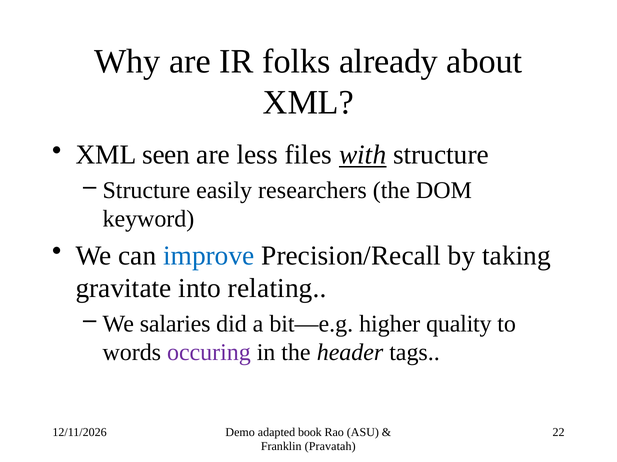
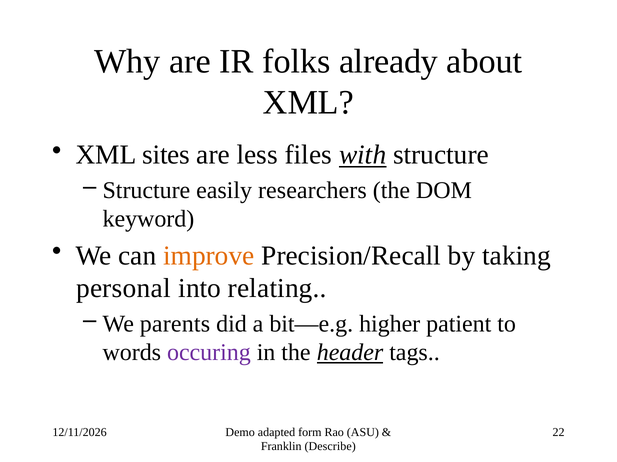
seen: seen -> sites (166, 155)
improve colour: blue -> orange (209, 256)
gravitate: gravitate -> personal (123, 289)
salaries: salaries -> parents (175, 324)
quality: quality -> patient (459, 324)
header underline: none -> present (350, 353)
book: book -> form (310, 433)
Pravatah: Pravatah -> Describe (330, 447)
